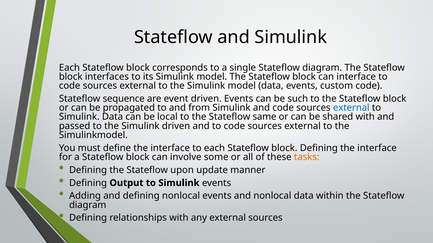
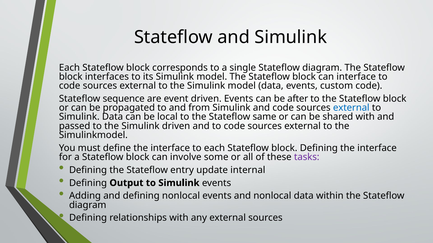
such: such -> after (298, 99)
tasks colour: orange -> purple (307, 157)
upon: upon -> entry (182, 170)
manner: manner -> internal (248, 170)
